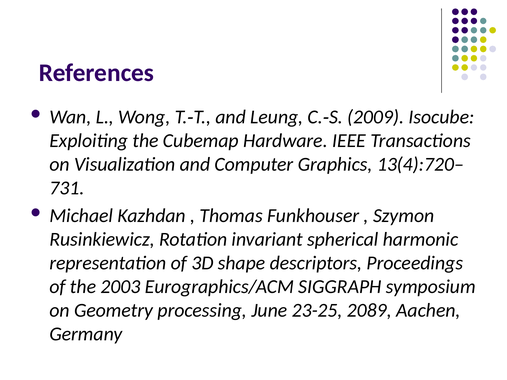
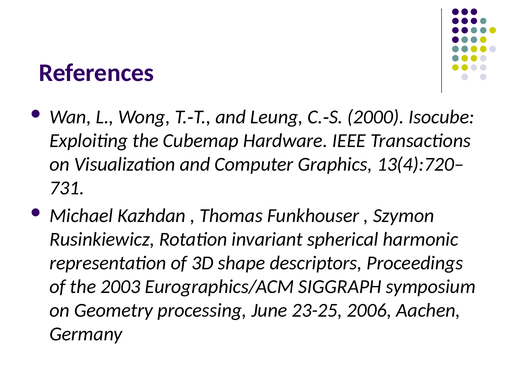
2009: 2009 -> 2000 (376, 117)
2089: 2089 -> 2006 (369, 310)
